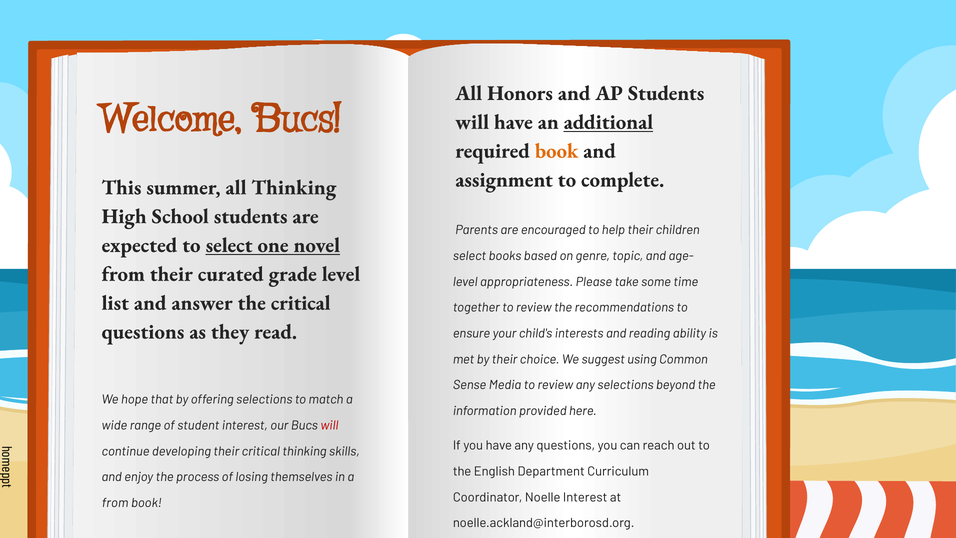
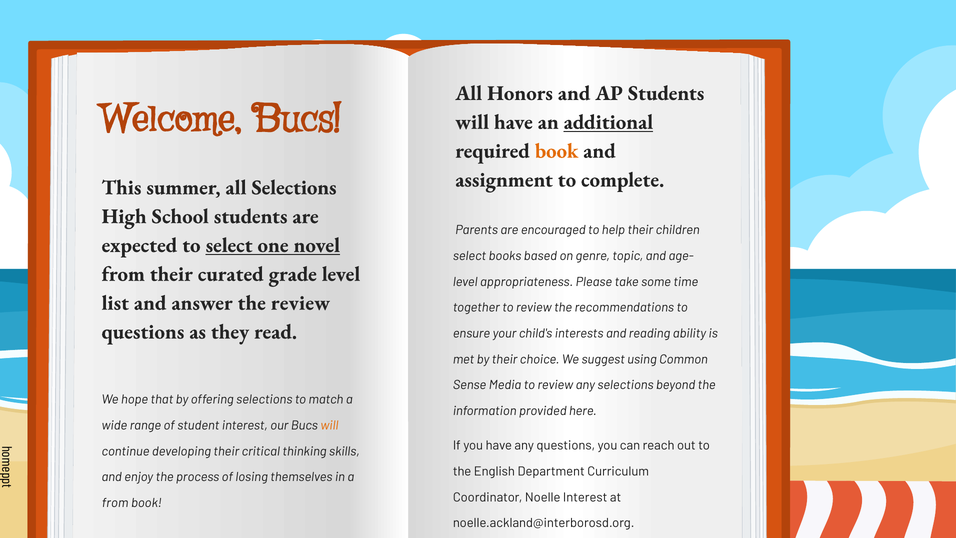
all Thinking: Thinking -> Selections (294, 187)
the critical: critical -> review (300, 303)
will colour: red -> orange (329, 425)
